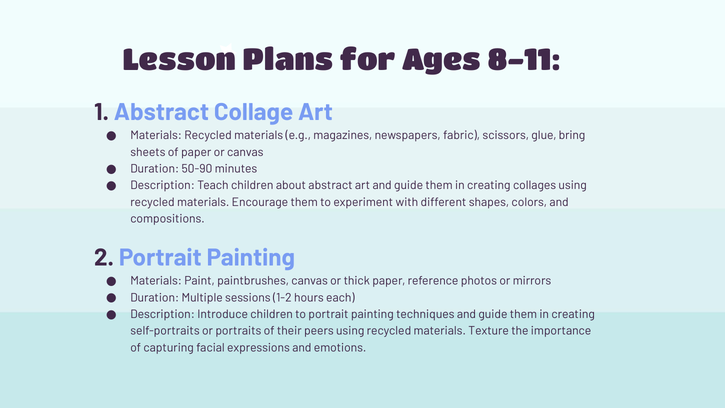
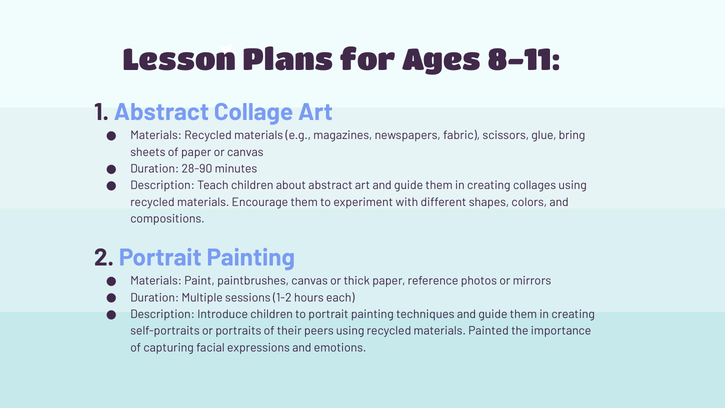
50-90: 50-90 -> 28-90 (197, 169)
Texture: Texture -> Painted (489, 331)
